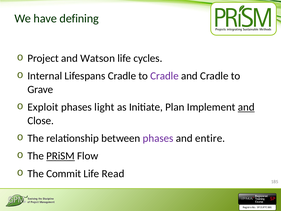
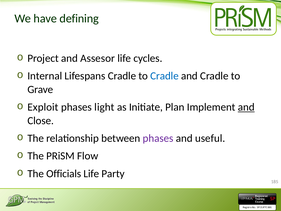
Watson: Watson -> Assesor (98, 58)
Cradle colour: purple -> blue (164, 76)
entire: entire -> useful (210, 138)
PRiSM underline: present -> none (61, 156)
Commit: Commit -> Officials (64, 173)
Read: Read -> Party (113, 173)
